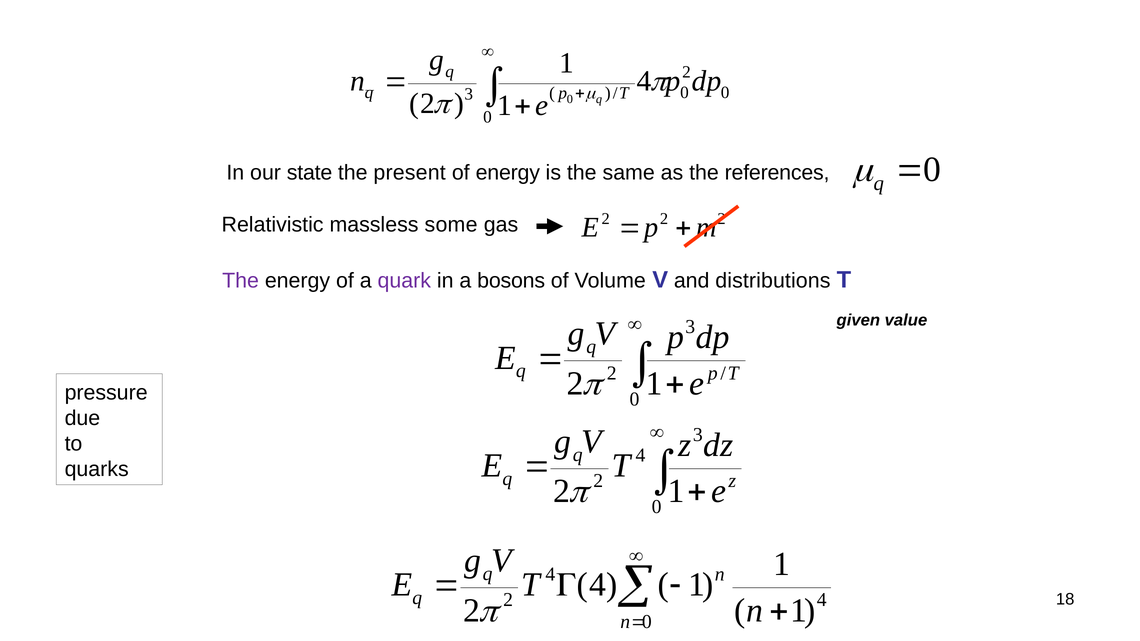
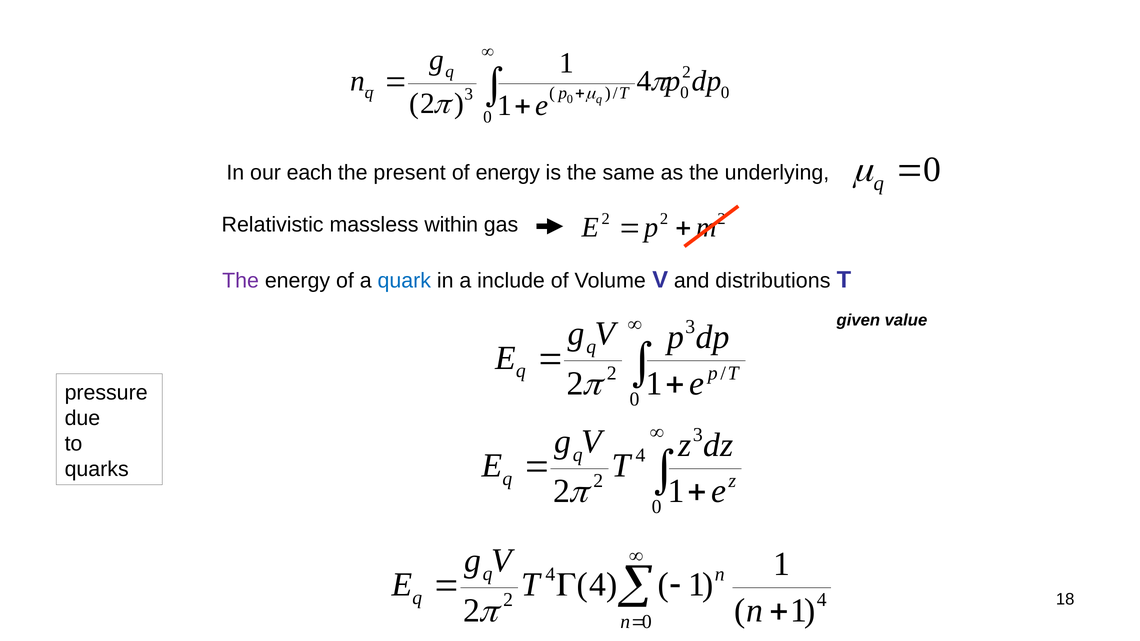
state: state -> each (310, 173)
references: references -> underlying (777, 173)
some: some -> within (451, 225)
quark colour: purple -> blue (404, 281)
bosons: bosons -> include (511, 281)
